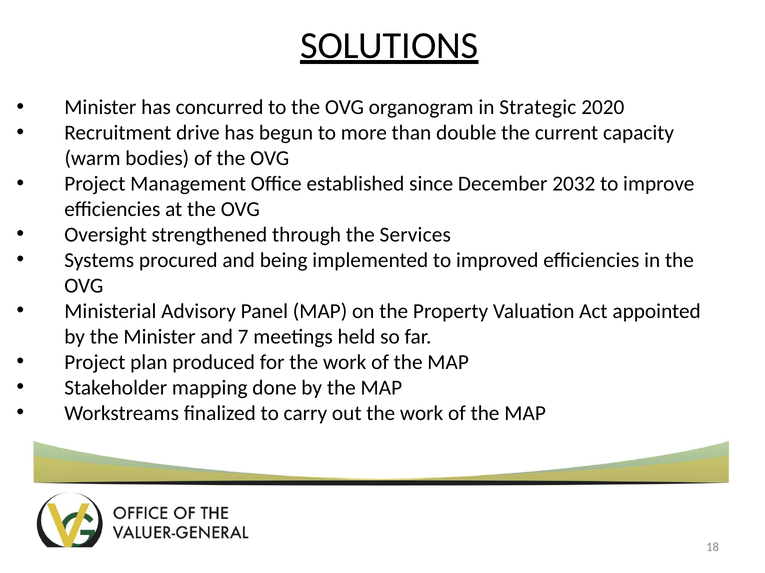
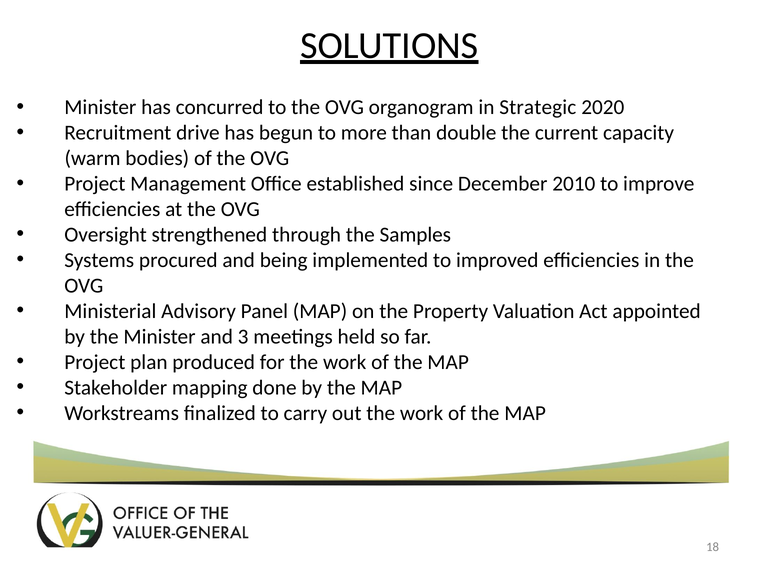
2032: 2032 -> 2010 (574, 184)
Services: Services -> Samples (415, 235)
7: 7 -> 3 (243, 337)
